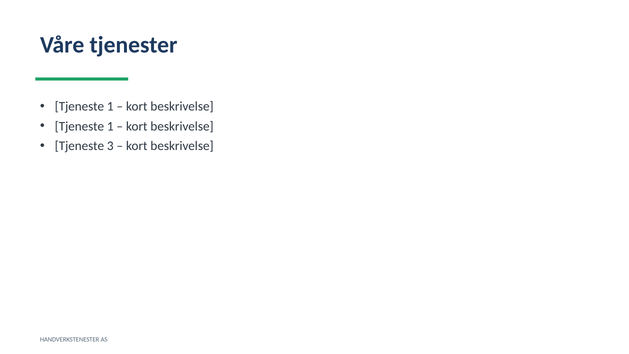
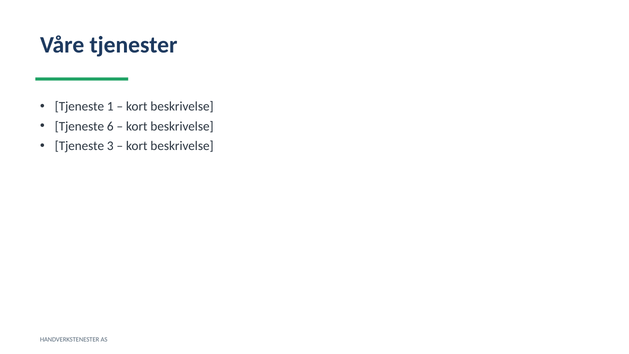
1: 1 -> 6 (110, 126)
